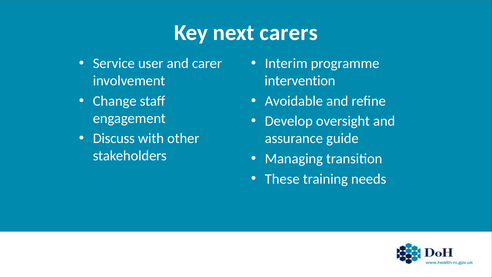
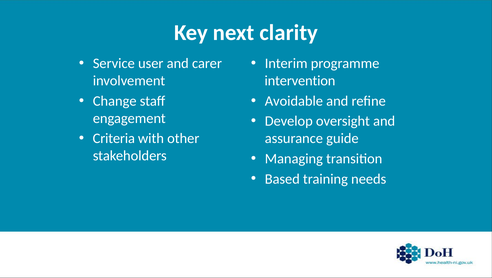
carers: carers -> clarity (289, 33)
Discuss: Discuss -> Criteria (114, 138)
These: These -> Based (282, 179)
